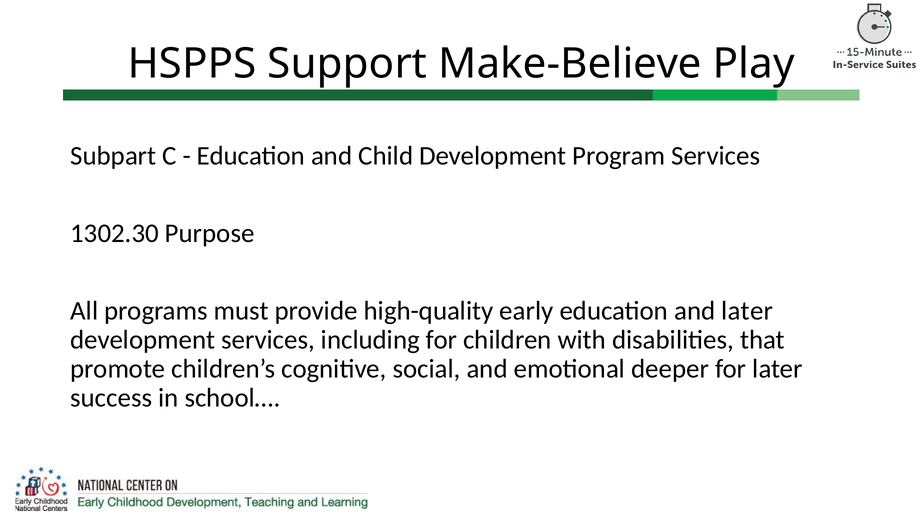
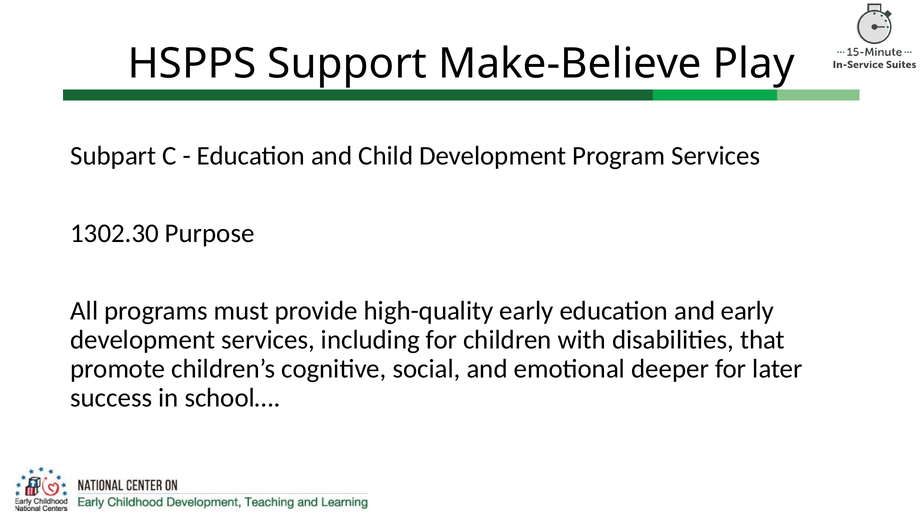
and later: later -> early (747, 311)
